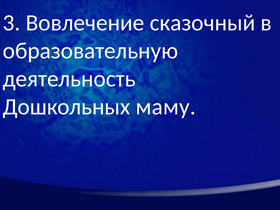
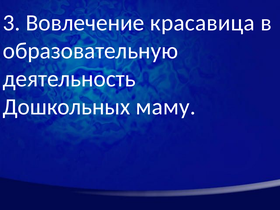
сказочный: сказочный -> красавица (202, 23)
